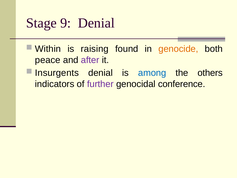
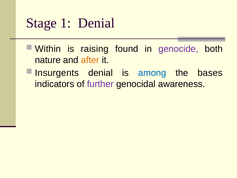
9: 9 -> 1 (66, 23)
genocide colour: orange -> purple (178, 49)
peace: peace -> nature (48, 60)
after colour: purple -> orange (90, 60)
others: others -> bases (210, 73)
conference: conference -> awareness (182, 84)
